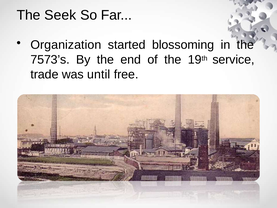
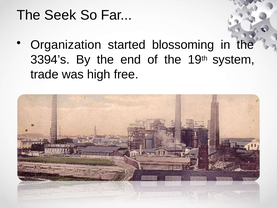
7573’s: 7573’s -> 3394’s (50, 60)
service: service -> system (233, 60)
until: until -> high (99, 74)
